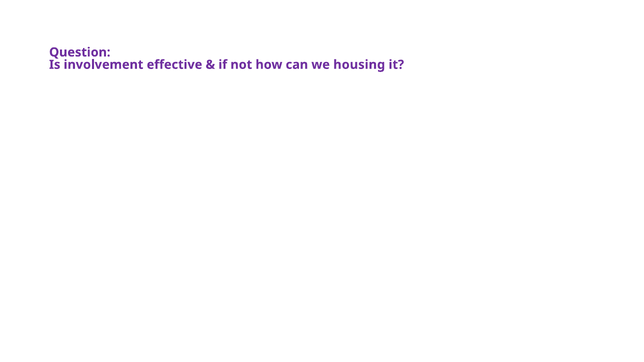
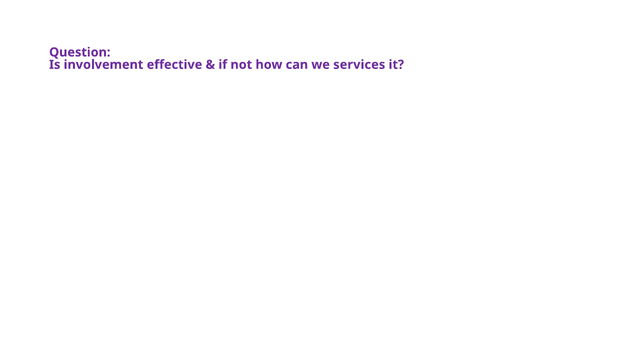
housing: housing -> services (359, 65)
